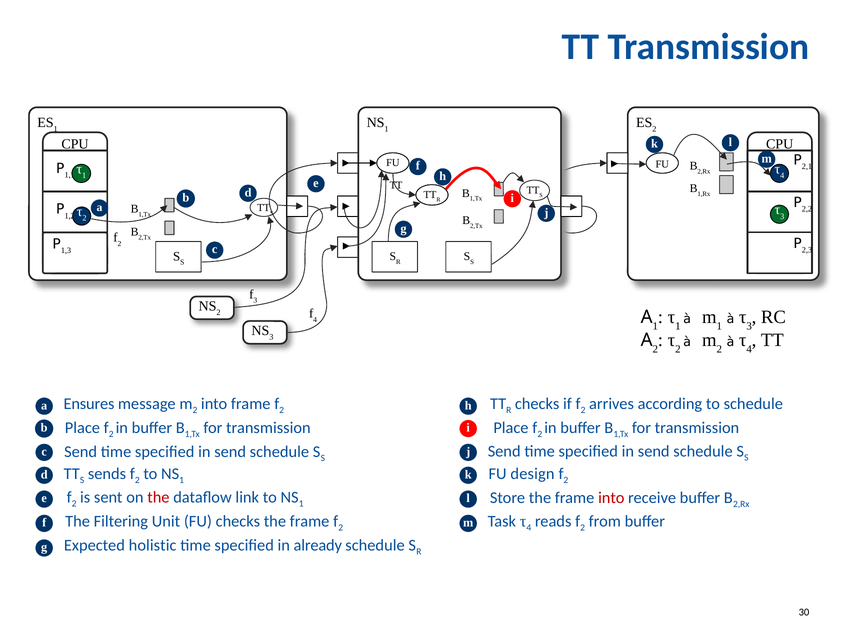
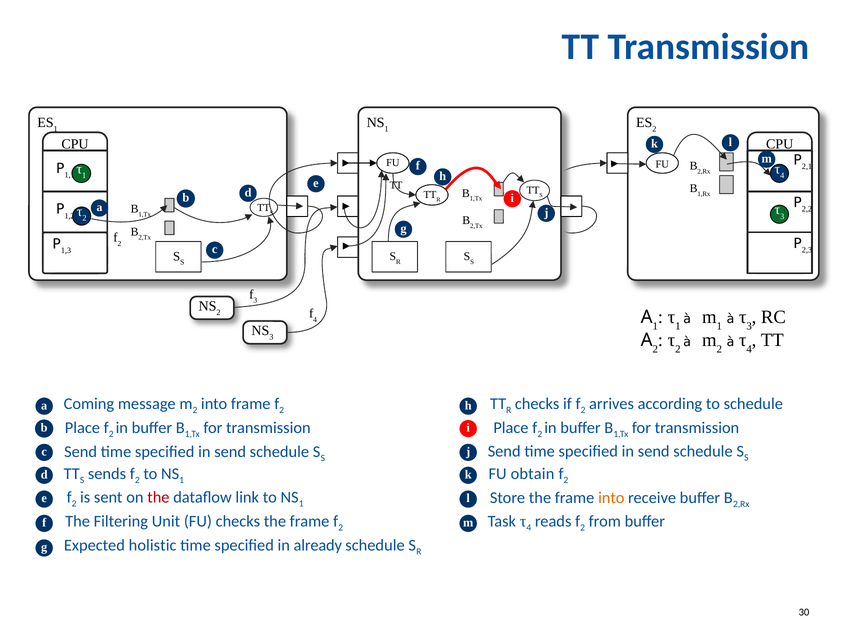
Ensures: Ensures -> Coming (89, 403)
design: design -> obtain (533, 473)
into colour: red -> orange (611, 497)
